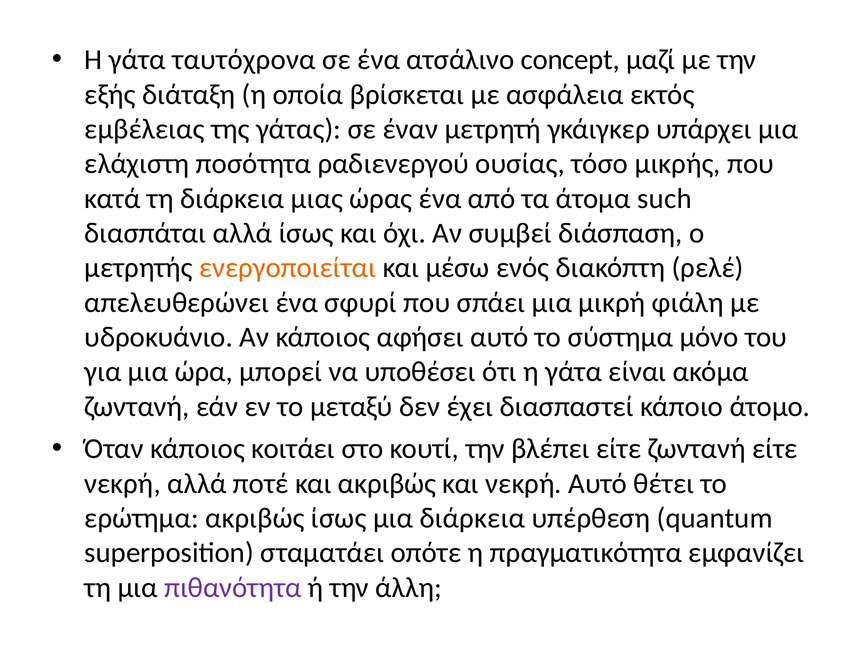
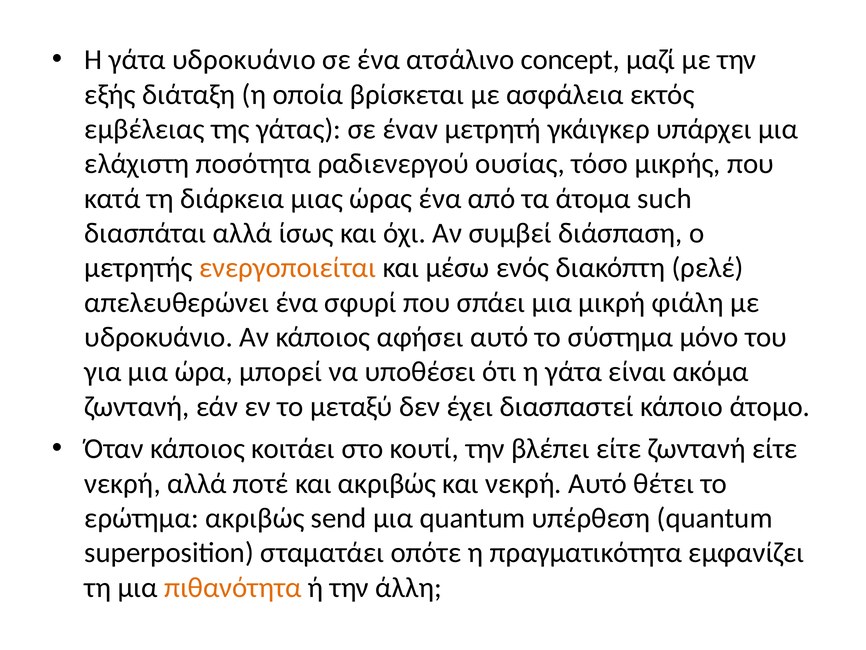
γάτα ταυτόχρονα: ταυτόχρονα -> υδροκυάνιο (244, 60)
ακριβώς ίσως: ίσως -> send (339, 518)
μια διάρκεια: διάρκεια -> quantum (473, 518)
πιθανότητα colour: purple -> orange (233, 587)
